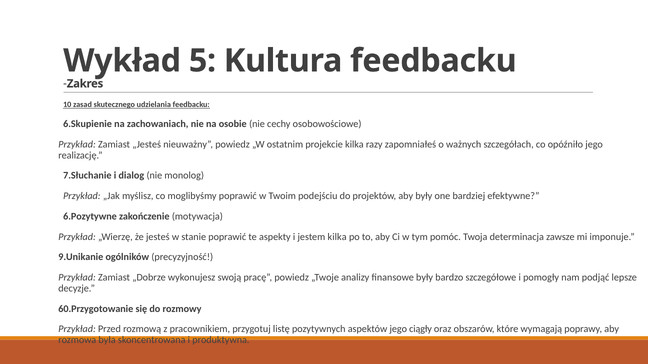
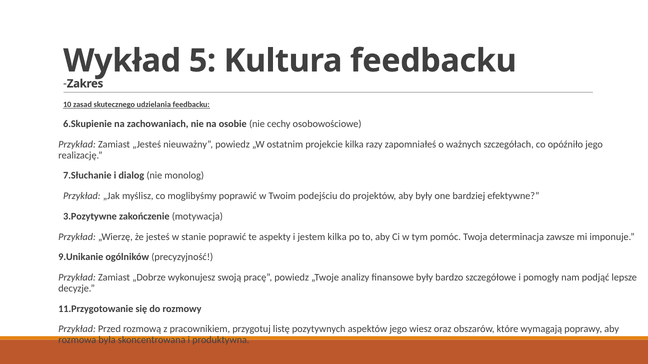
6.Pozytywne: 6.Pozytywne -> 3.Pozytywne (90, 217)
60.Przygotowanie: 60.Przygotowanie -> 11.Przygotowanie (96, 309)
ciągły: ciągły -> wiesz (420, 330)
